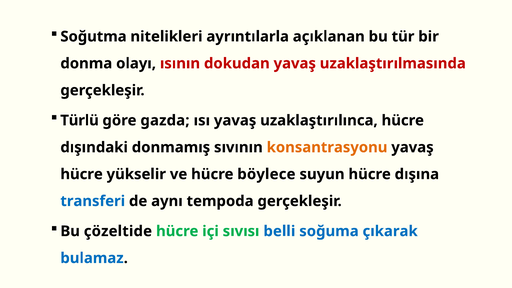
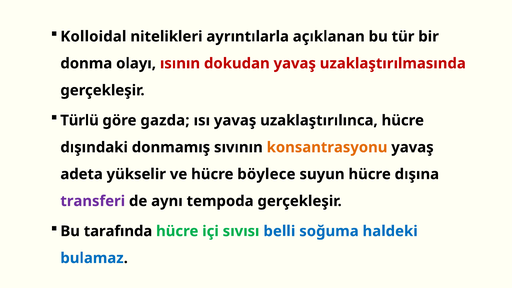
Soğutma: Soğutma -> Kolloidal (93, 37)
hücre: hücre -> adeta (82, 174)
transferi colour: blue -> purple (93, 201)
çözeltide: çözeltide -> tarafında (118, 231)
çıkarak: çıkarak -> haldeki (390, 231)
